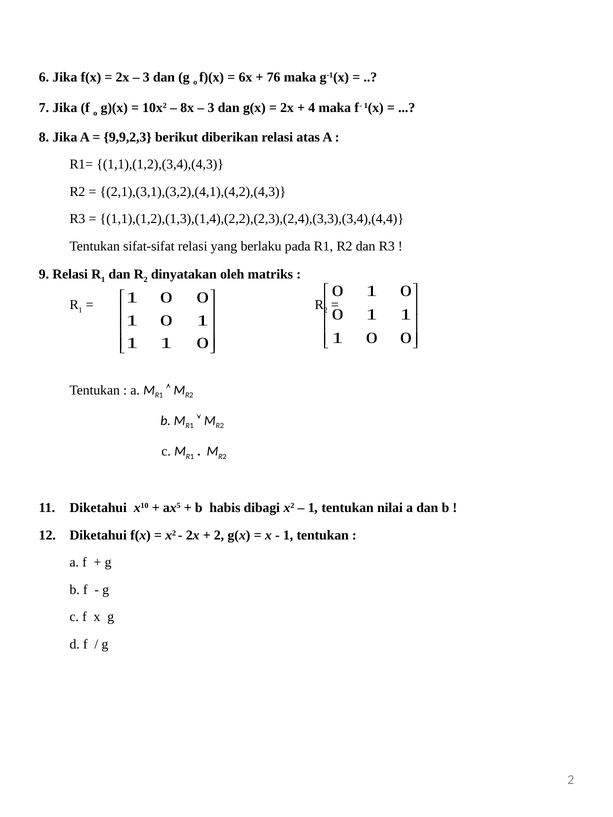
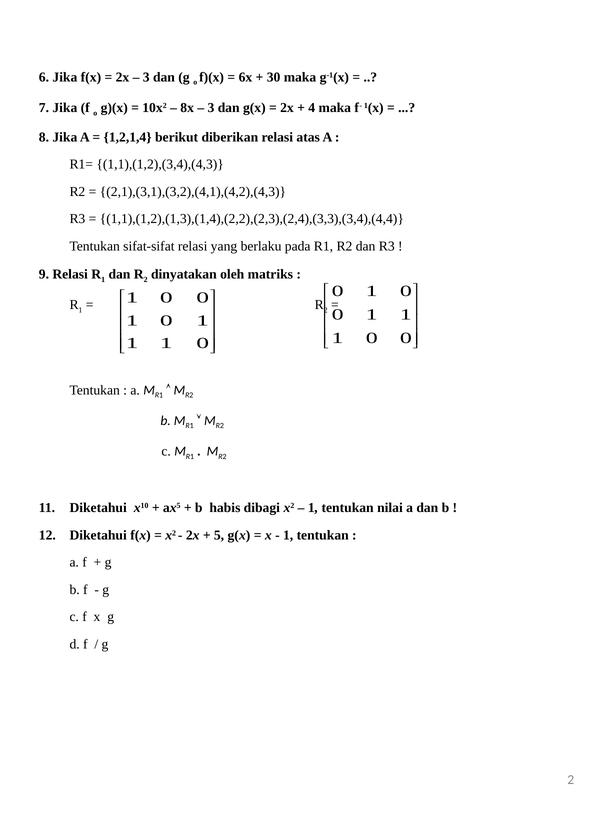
76: 76 -> 30 (274, 77)
9,9,2,3: 9,9,2,3 -> 1,2,1,4 (128, 137)
2: 2 -> 5 (219, 535)
